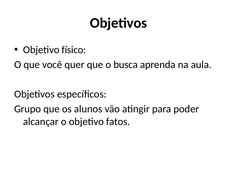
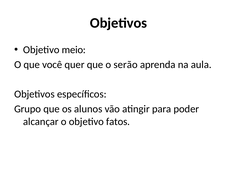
físico: físico -> meio (74, 50)
busca: busca -> serão (126, 64)
